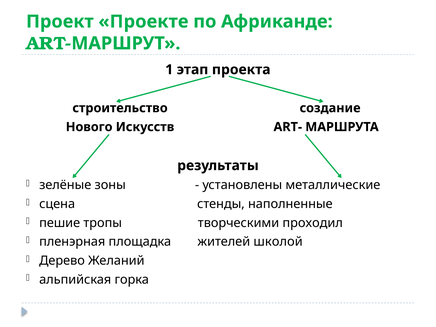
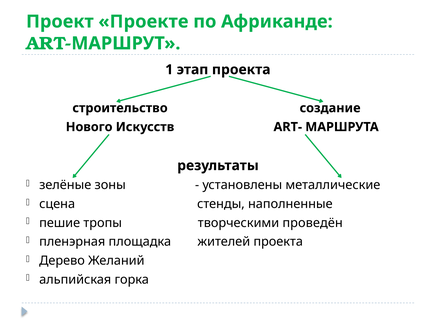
проходил: проходил -> проведён (313, 223)
жителей школой: школой -> проекта (278, 242)
